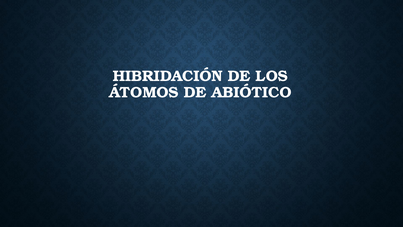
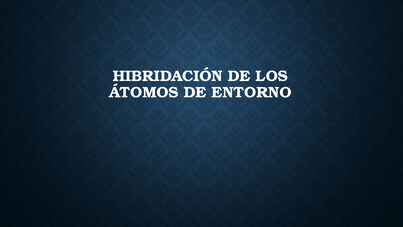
ABIÓTICO: ABIÓTICO -> ENTORNO (252, 92)
